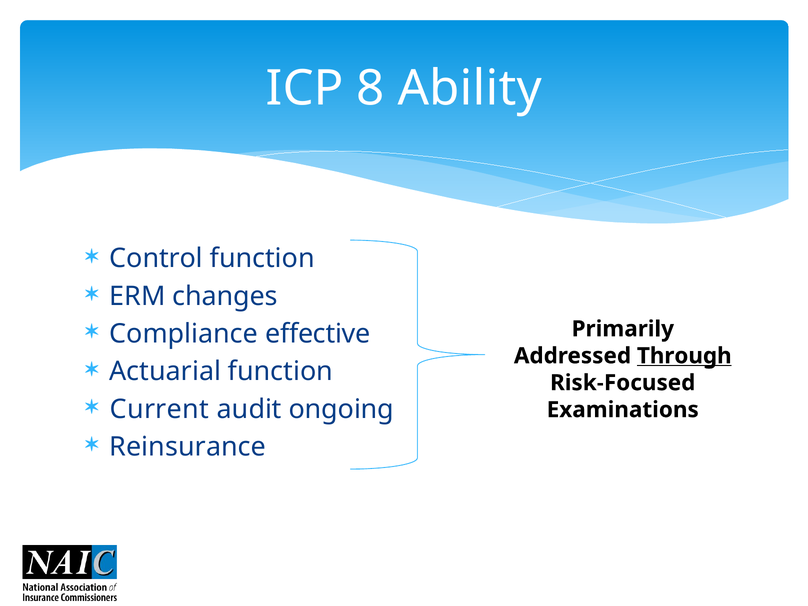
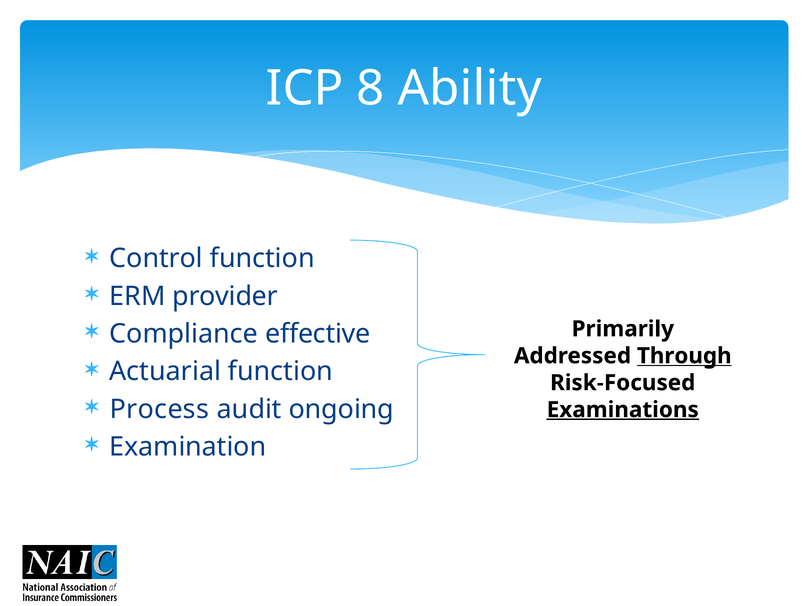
changes: changes -> provider (225, 296)
Current: Current -> Process (159, 409)
Examinations underline: none -> present (623, 410)
Reinsurance: Reinsurance -> Examination (188, 447)
